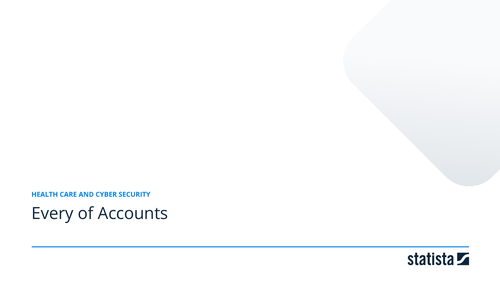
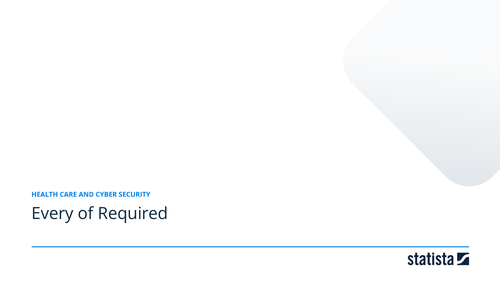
Accounts: Accounts -> Required (133, 213)
